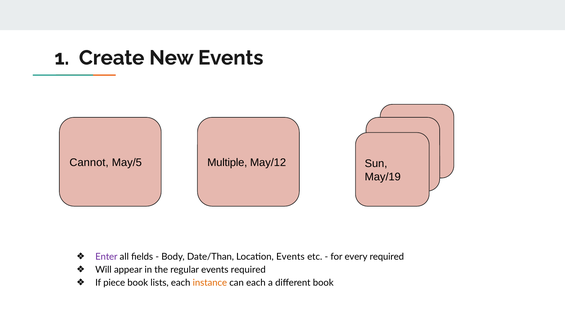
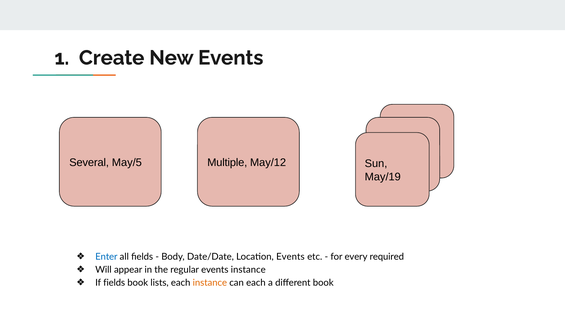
Cannot: Cannot -> Several (89, 162)
Enter colour: purple -> blue (106, 257)
Date/Than: Date/Than -> Date/Date (210, 257)
events required: required -> instance (248, 270)
If piece: piece -> fields (114, 283)
